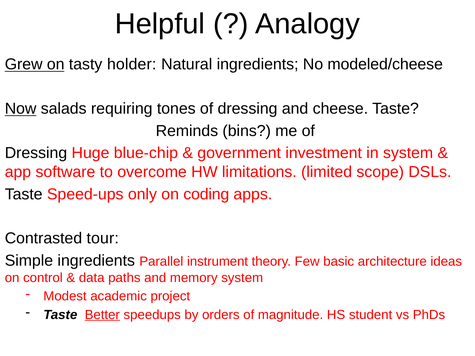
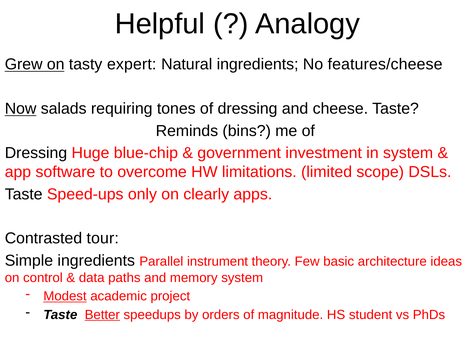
holder: holder -> expert (132, 64)
modeled/cheese: modeled/cheese -> features/cheese (385, 64)
coding: coding -> clearly (206, 194)
Modest underline: none -> present (65, 296)
